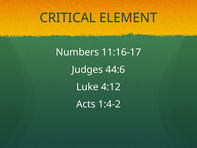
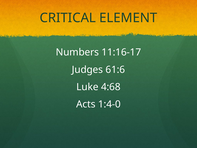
44:6: 44:6 -> 61:6 (115, 69)
4:12: 4:12 -> 4:68 (111, 87)
1:4-2: 1:4-2 -> 1:4-0 (109, 104)
